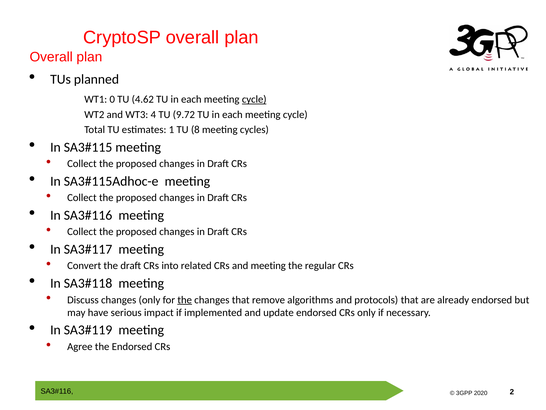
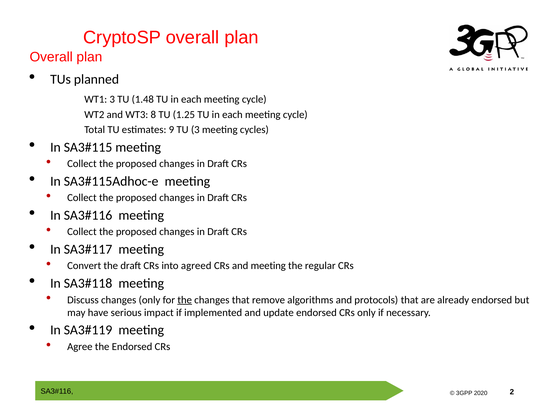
WT1 0: 0 -> 3 (112, 99)
4.62: 4.62 -> 1.48 (143, 99)
cycle underline: present -> none (254, 99)
4: 4 -> 8 (153, 115)
9.72: 9.72 -> 1.25 (184, 115)
1: 1 -> 9 (171, 130)
TU 8: 8 -> 3 (195, 130)
related: related -> agreed (196, 265)
